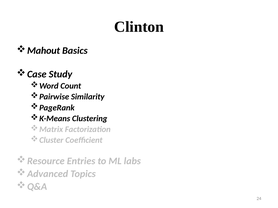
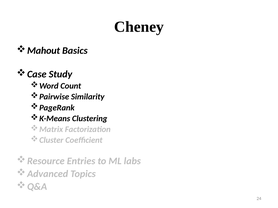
Clinton: Clinton -> Cheney (139, 27)
